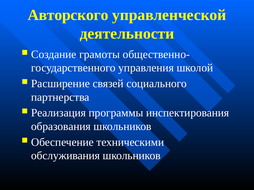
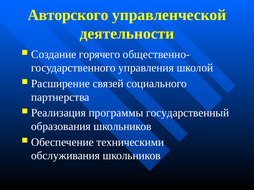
грамоты: грамоты -> горячего (100, 54)
инспектирования: инспектирования -> государственный (188, 113)
